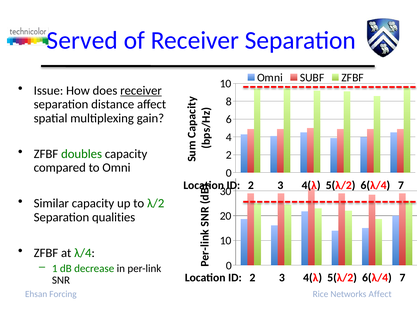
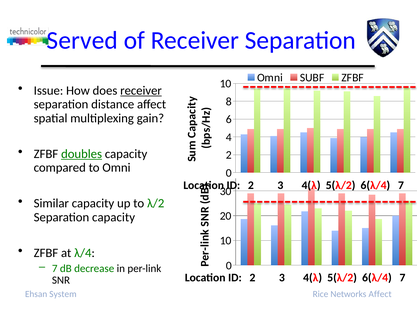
doubles underline: none -> present (82, 154)
Separation qualities: qualities -> capacity (114, 217)
1: 1 -> 7 (55, 268)
Forcing: Forcing -> System (63, 294)
